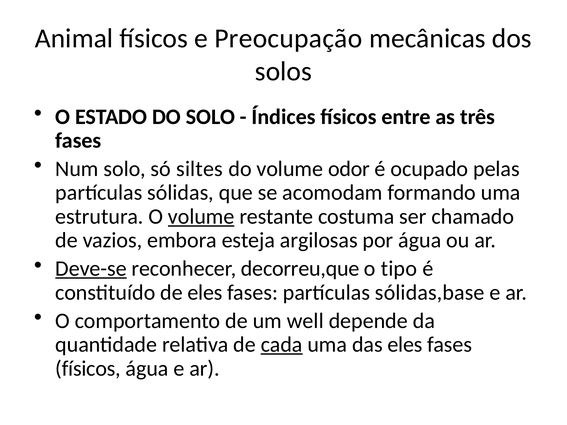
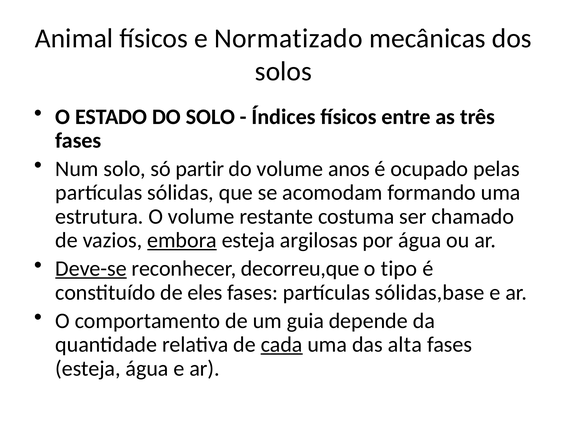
Preocupação: Preocupação -> Normatizado (288, 38)
siltes: siltes -> partir (200, 169)
odor: odor -> anos (349, 169)
volume underline: present -> none (201, 217)
embora underline: none -> present (182, 240)
well: well -> guia (305, 321)
das eles: eles -> alta (405, 345)
físicos: físicos -> esteja (88, 369)
